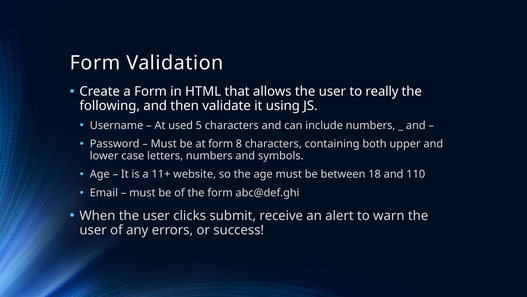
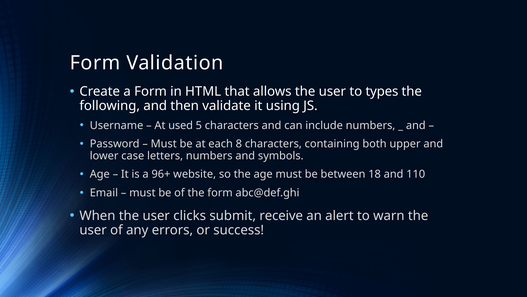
really: really -> types (382, 91)
at form: form -> each (221, 144)
11+: 11+ -> 96+ (161, 174)
